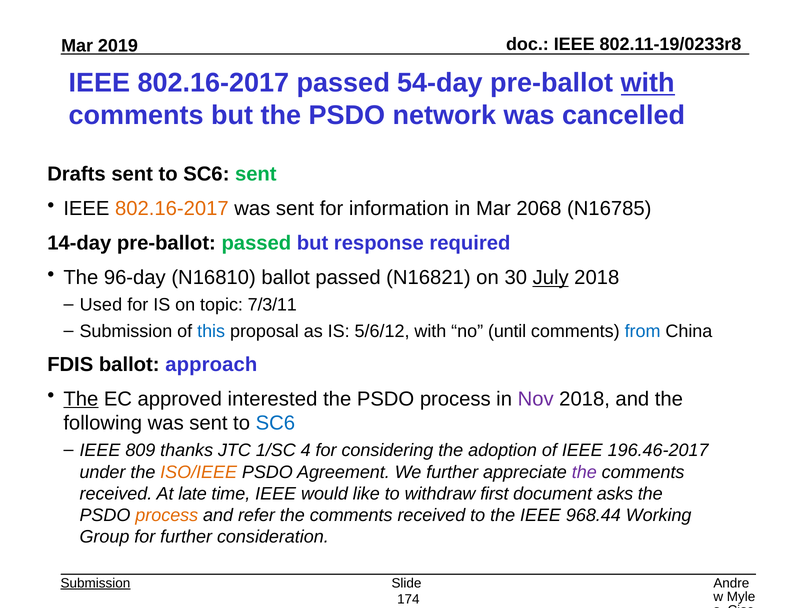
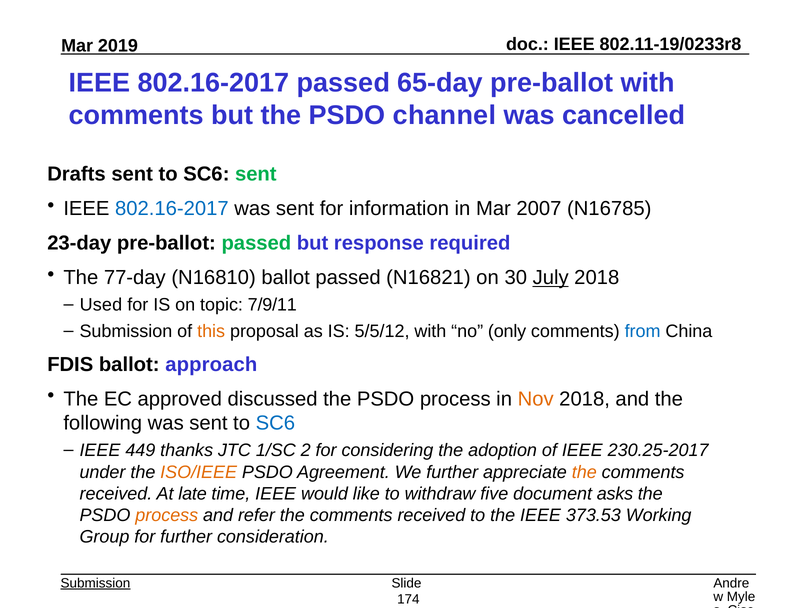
54-day: 54-day -> 65-day (440, 83)
with underline: present -> none (648, 83)
network: network -> channel (444, 115)
802.16-2017 colour: orange -> blue (172, 209)
2068: 2068 -> 2007 (539, 209)
14-day: 14-day -> 23-day (79, 243)
96-day: 96-day -> 77-day (135, 277)
7/3/11: 7/3/11 -> 7/9/11 (272, 305)
this colour: blue -> orange (211, 331)
5/6/12: 5/6/12 -> 5/5/12 (382, 331)
until: until -> only (507, 331)
The underline: present -> none (81, 399)
interested: interested -> discussed (273, 399)
Nov colour: purple -> orange (536, 399)
809: 809 -> 449 (140, 450)
4: 4 -> 2 (306, 450)
196.46-2017: 196.46-2017 -> 230.25-2017 (658, 450)
the colour: purple -> orange (584, 472)
first: first -> five (494, 493)
968.44: 968.44 -> 373.53 (593, 515)
